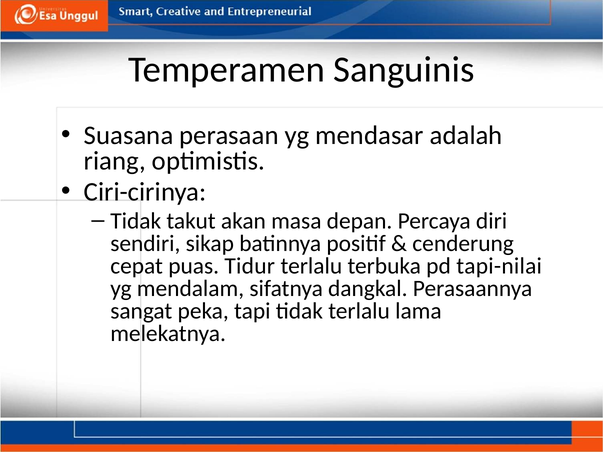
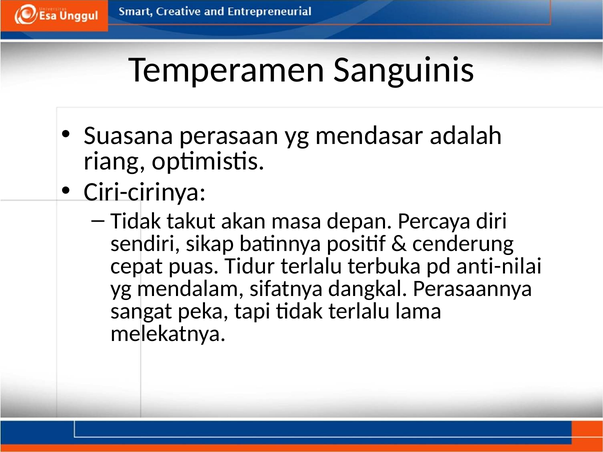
tapi-nilai: tapi-nilai -> anti-nilai (499, 266)
